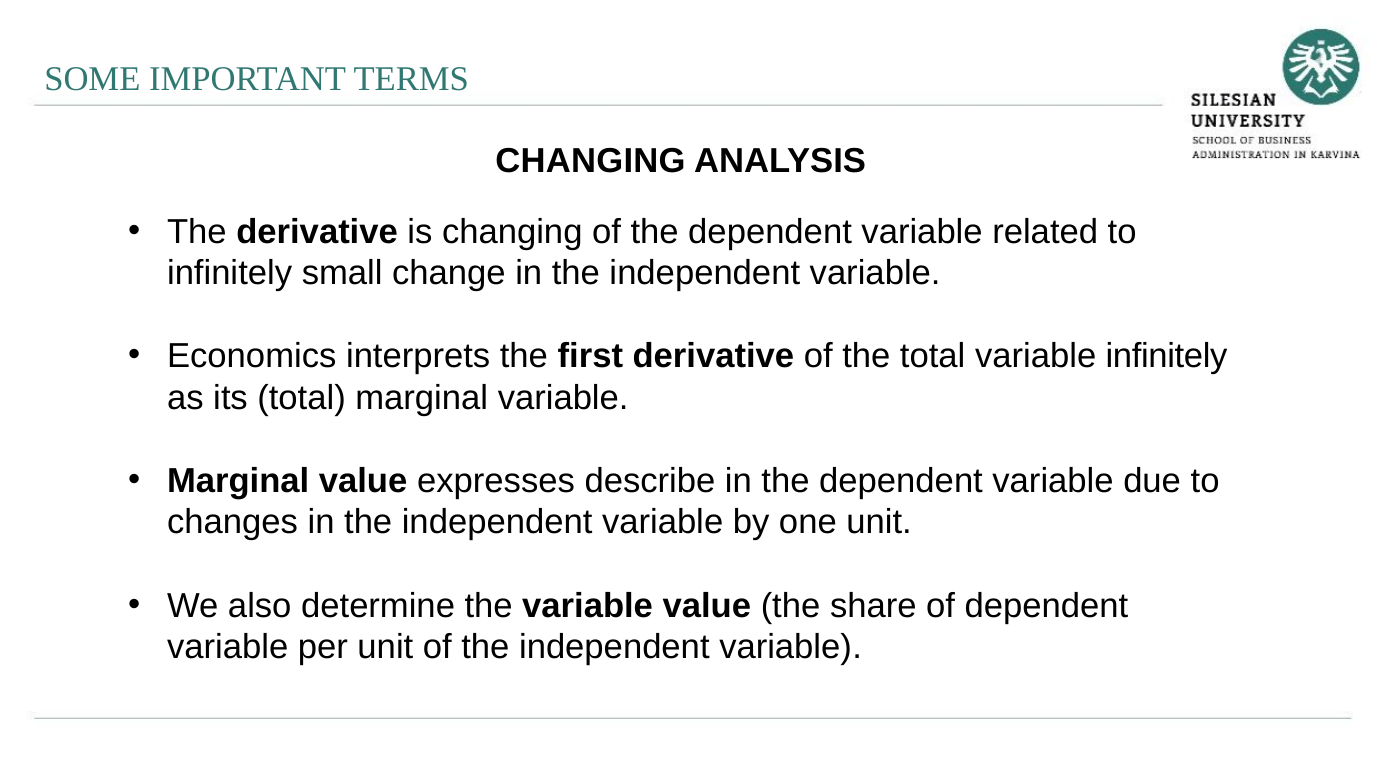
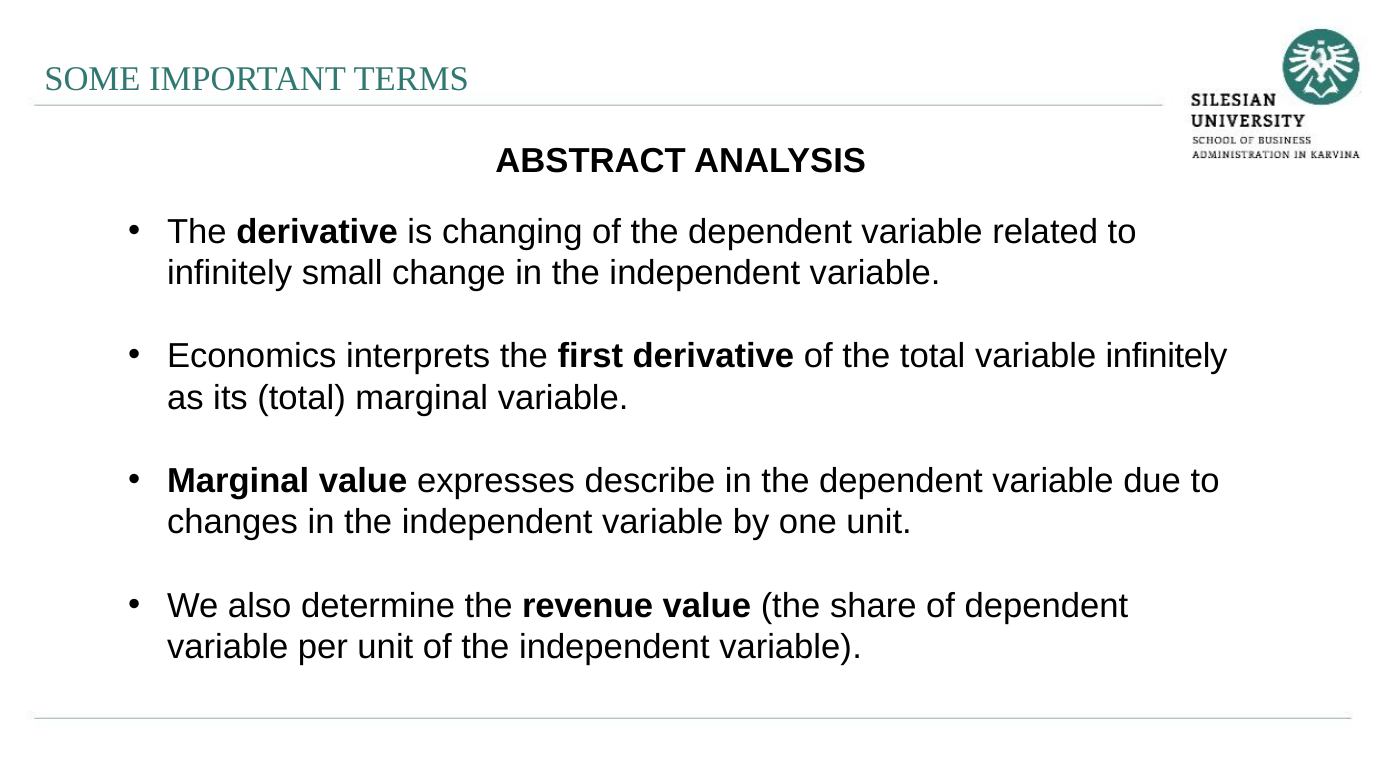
CHANGING: CHANGING -> ABSTRACT (591, 161)
the variable: variable -> revenue (588, 606)
